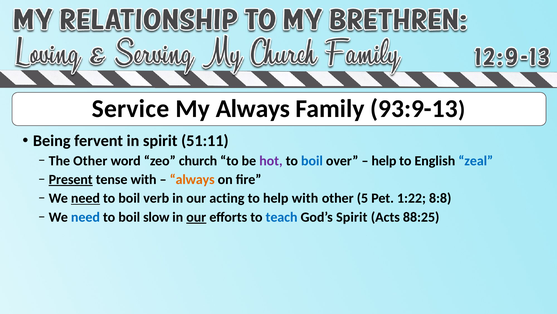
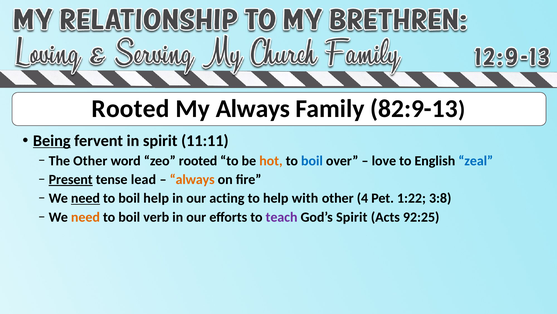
Service: Service -> Rooted (131, 109)
93:9-13: 93:9-13 -> 82:9-13 (414, 109)
Being underline: none -> present (52, 140)
51:11: 51:11 -> 11:11 (205, 140)
zeo church: church -> rooted (198, 160)
hot colour: purple -> orange (271, 160)
help: help -> love (384, 160)
tense with: with -> lead (143, 179)
boil verb: verb -> help (156, 198)
5: 5 -> 4 (362, 198)
8:8: 8:8 -> 3:8 (440, 198)
need colour: blue -> orange (85, 217)
slow: slow -> verb (156, 217)
our underline: present -> none (196, 217)
teach colour: blue -> purple (282, 217)
88:25: 88:25 -> 92:25 (421, 217)
